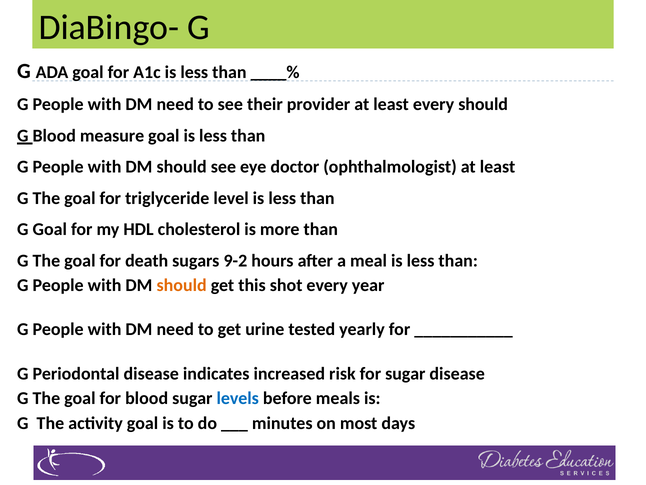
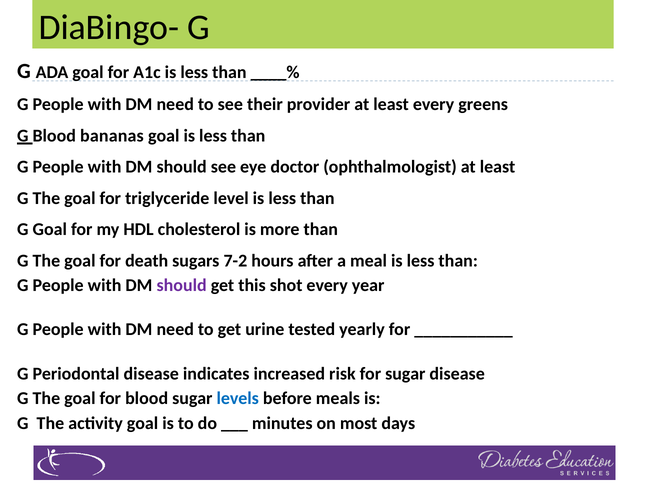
every should: should -> greens (483, 104)
measure: measure -> bananas (112, 136)
9-2: 9-2 -> 7-2 (235, 261)
should colour: orange -> purple (182, 285)
